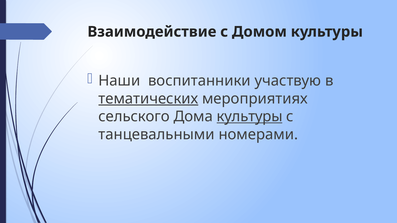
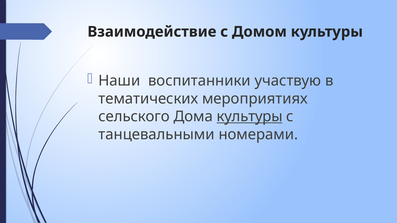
тематических underline: present -> none (148, 99)
